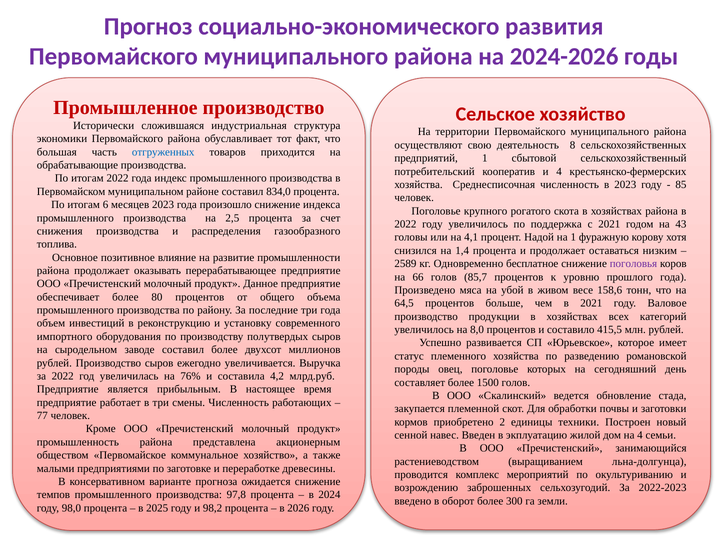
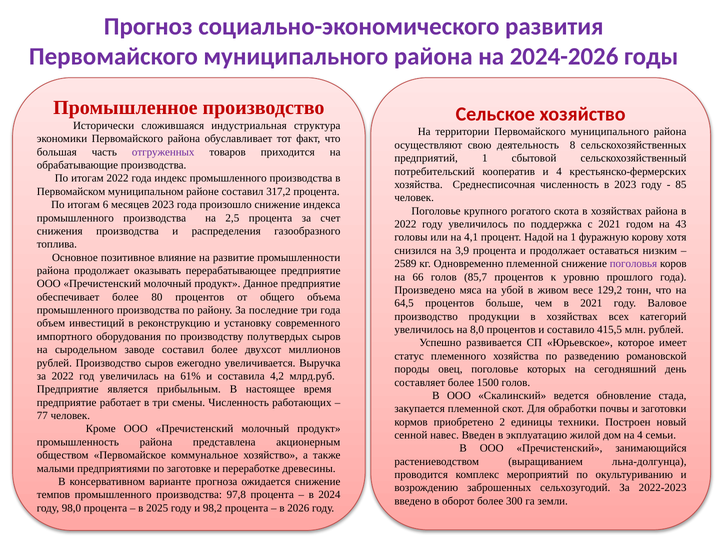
отгруженных colour: blue -> purple (163, 152)
834,0: 834,0 -> 317,2 (278, 192)
1,4: 1,4 -> 3,9 (462, 251)
Одновременно бесплатное: бесплатное -> племенной (532, 264)
158,6: 158,6 -> 129,2 (610, 290)
76%: 76% -> 61% (191, 376)
